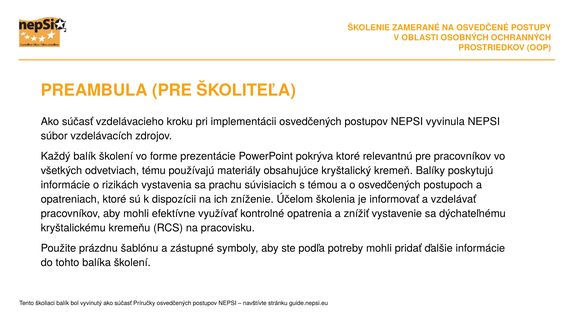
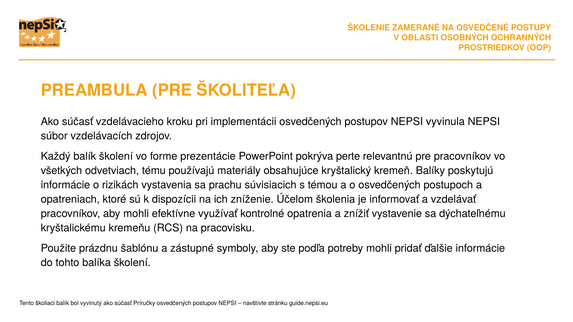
pokrýva ktoré: ktoré -> perte (348, 156)
